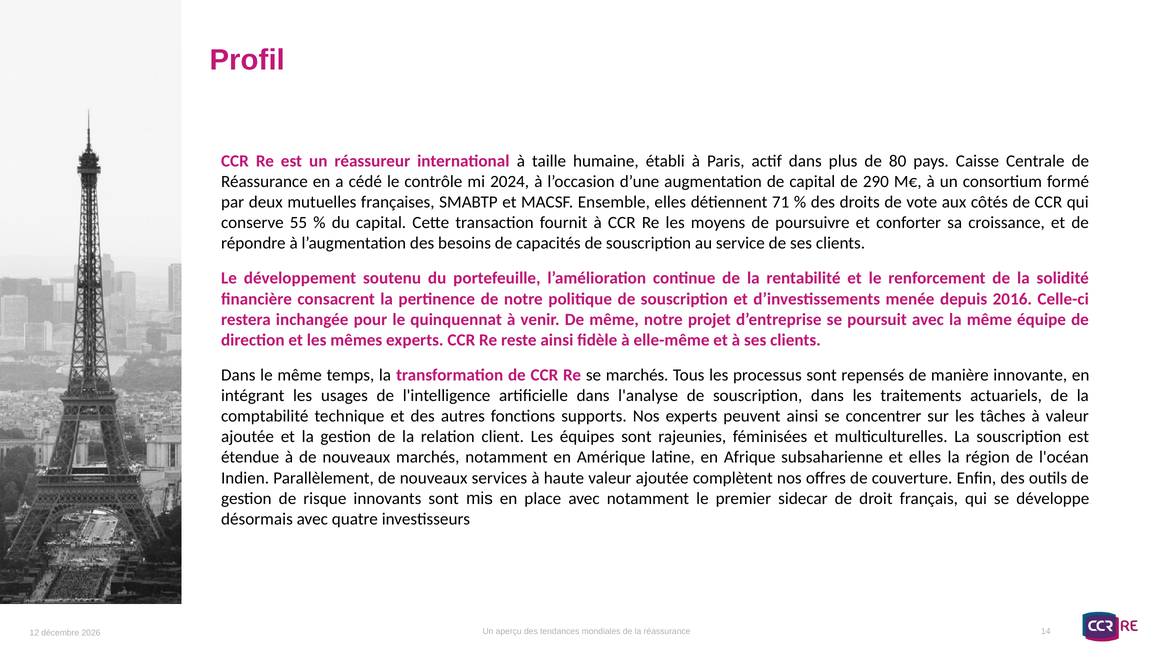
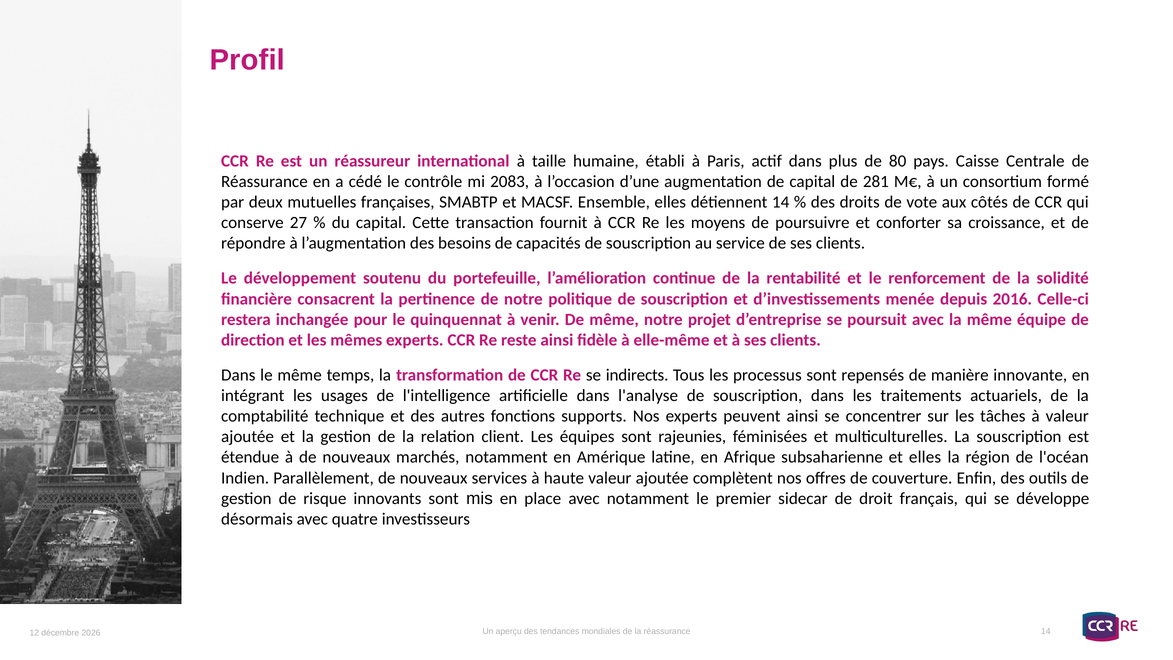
2024: 2024 -> 2083 (510, 181)
290: 290 -> 281 (876, 181)
détiennent 71: 71 -> 14 (781, 202)
55: 55 -> 27 (298, 222)
se marchés: marchés -> indirects (637, 375)
